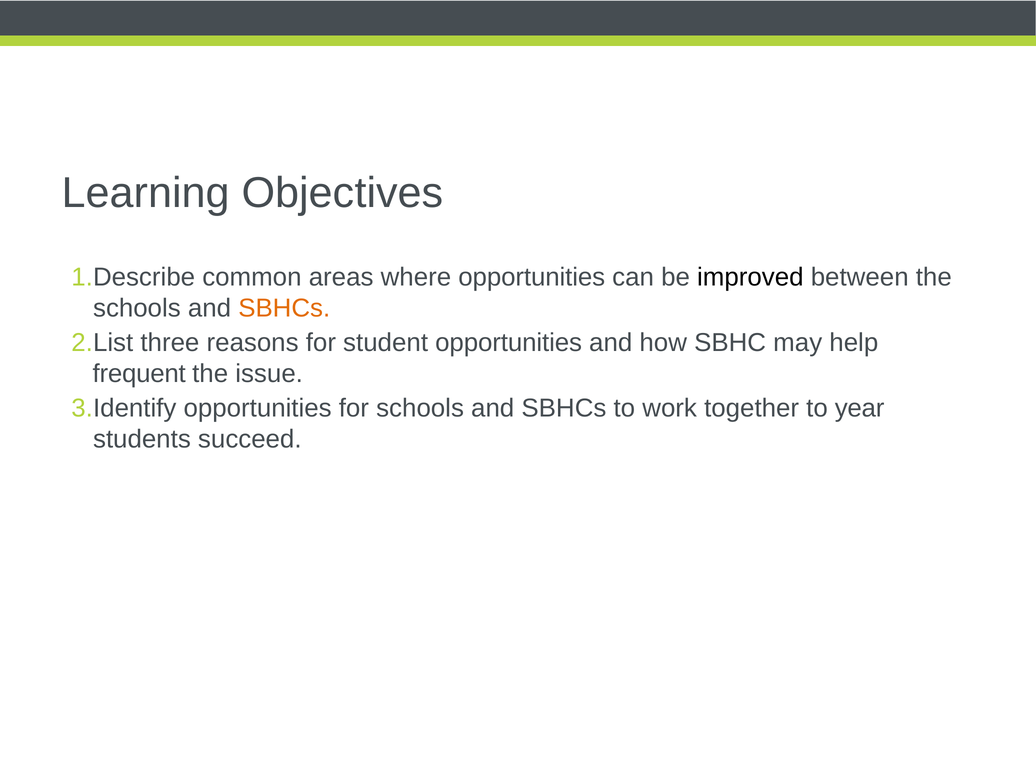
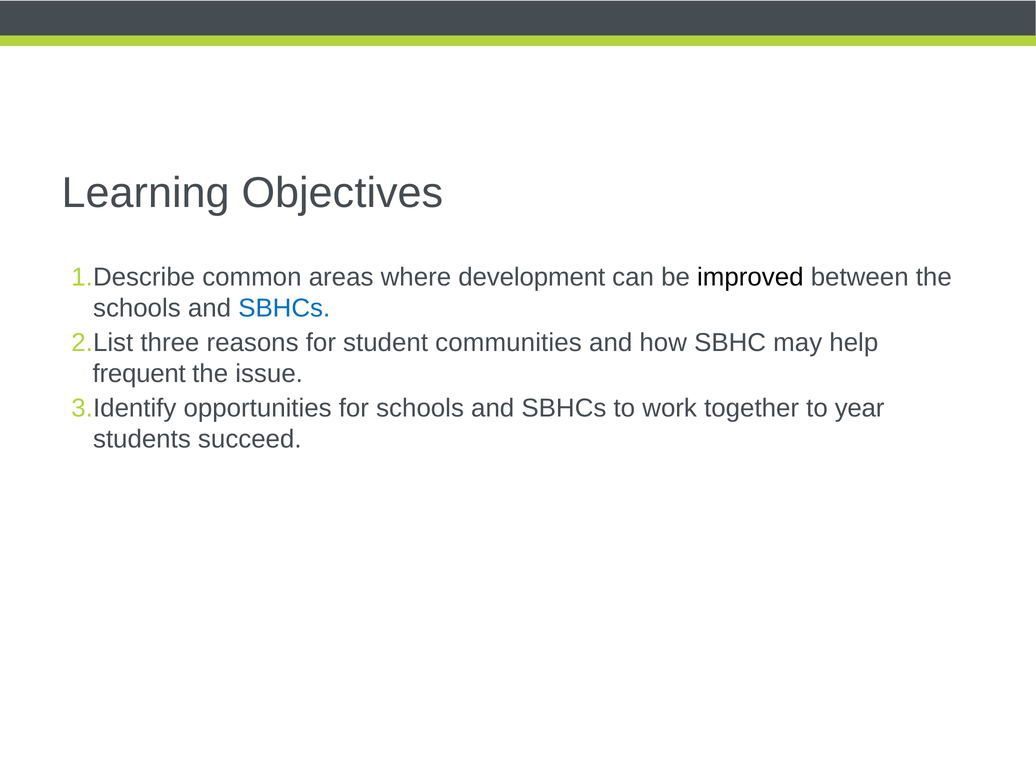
where opportunities: opportunities -> development (532, 277)
SBHCs colour: orange -> blue (284, 308)
student opportunities: opportunities -> communities (508, 343)
